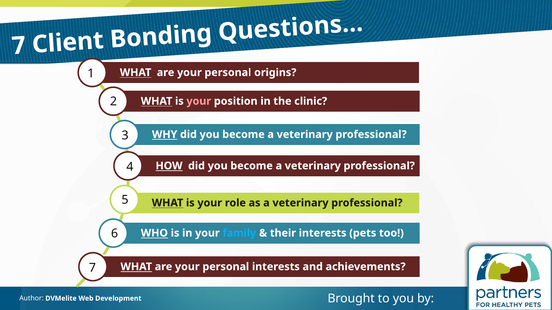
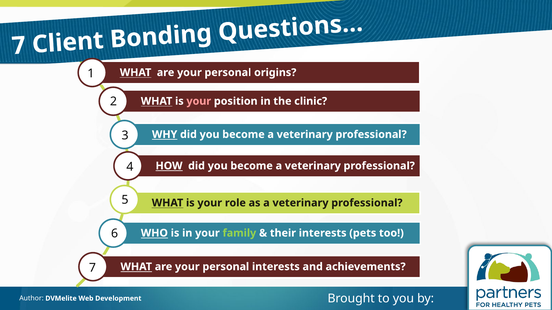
family colour: light blue -> light green (239, 233)
